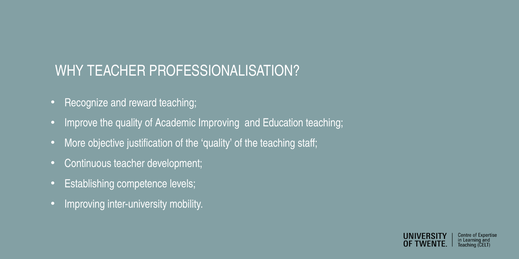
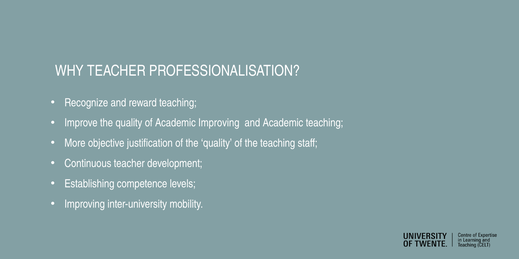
and Education: Education -> Academic (283, 123)
